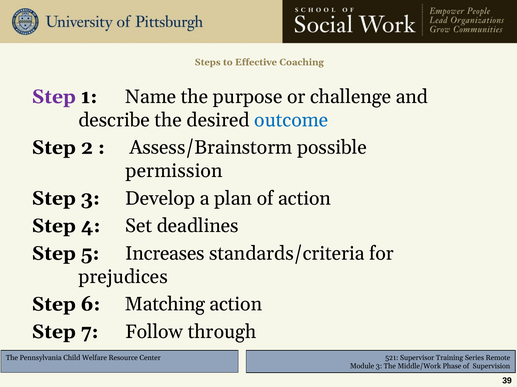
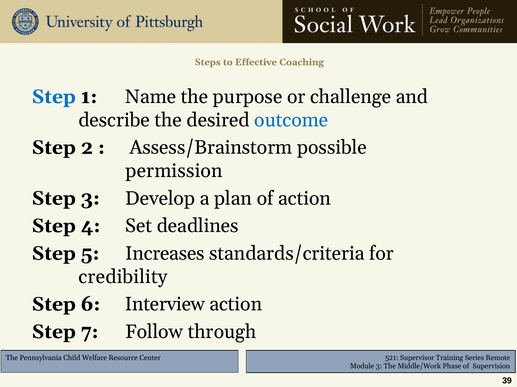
Step colour: purple -> blue (54, 97)
prejudices: prejudices -> credibility (123, 277)
Matching: Matching -> Interview (165, 305)
